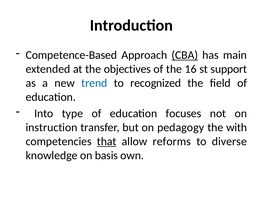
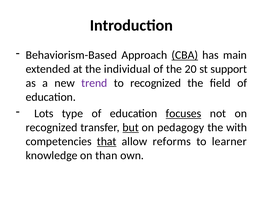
Competence-Based: Competence-Based -> Behaviorism-Based (71, 55)
objectives: objectives -> individual (127, 69)
16: 16 -> 20 (191, 69)
trend colour: blue -> purple (94, 83)
Into: Into -> Lots (44, 114)
focuses underline: none -> present (184, 114)
instruction: instruction -> recognized (52, 128)
but underline: none -> present (131, 128)
diverse: diverse -> learner (229, 142)
basis: basis -> than (106, 156)
